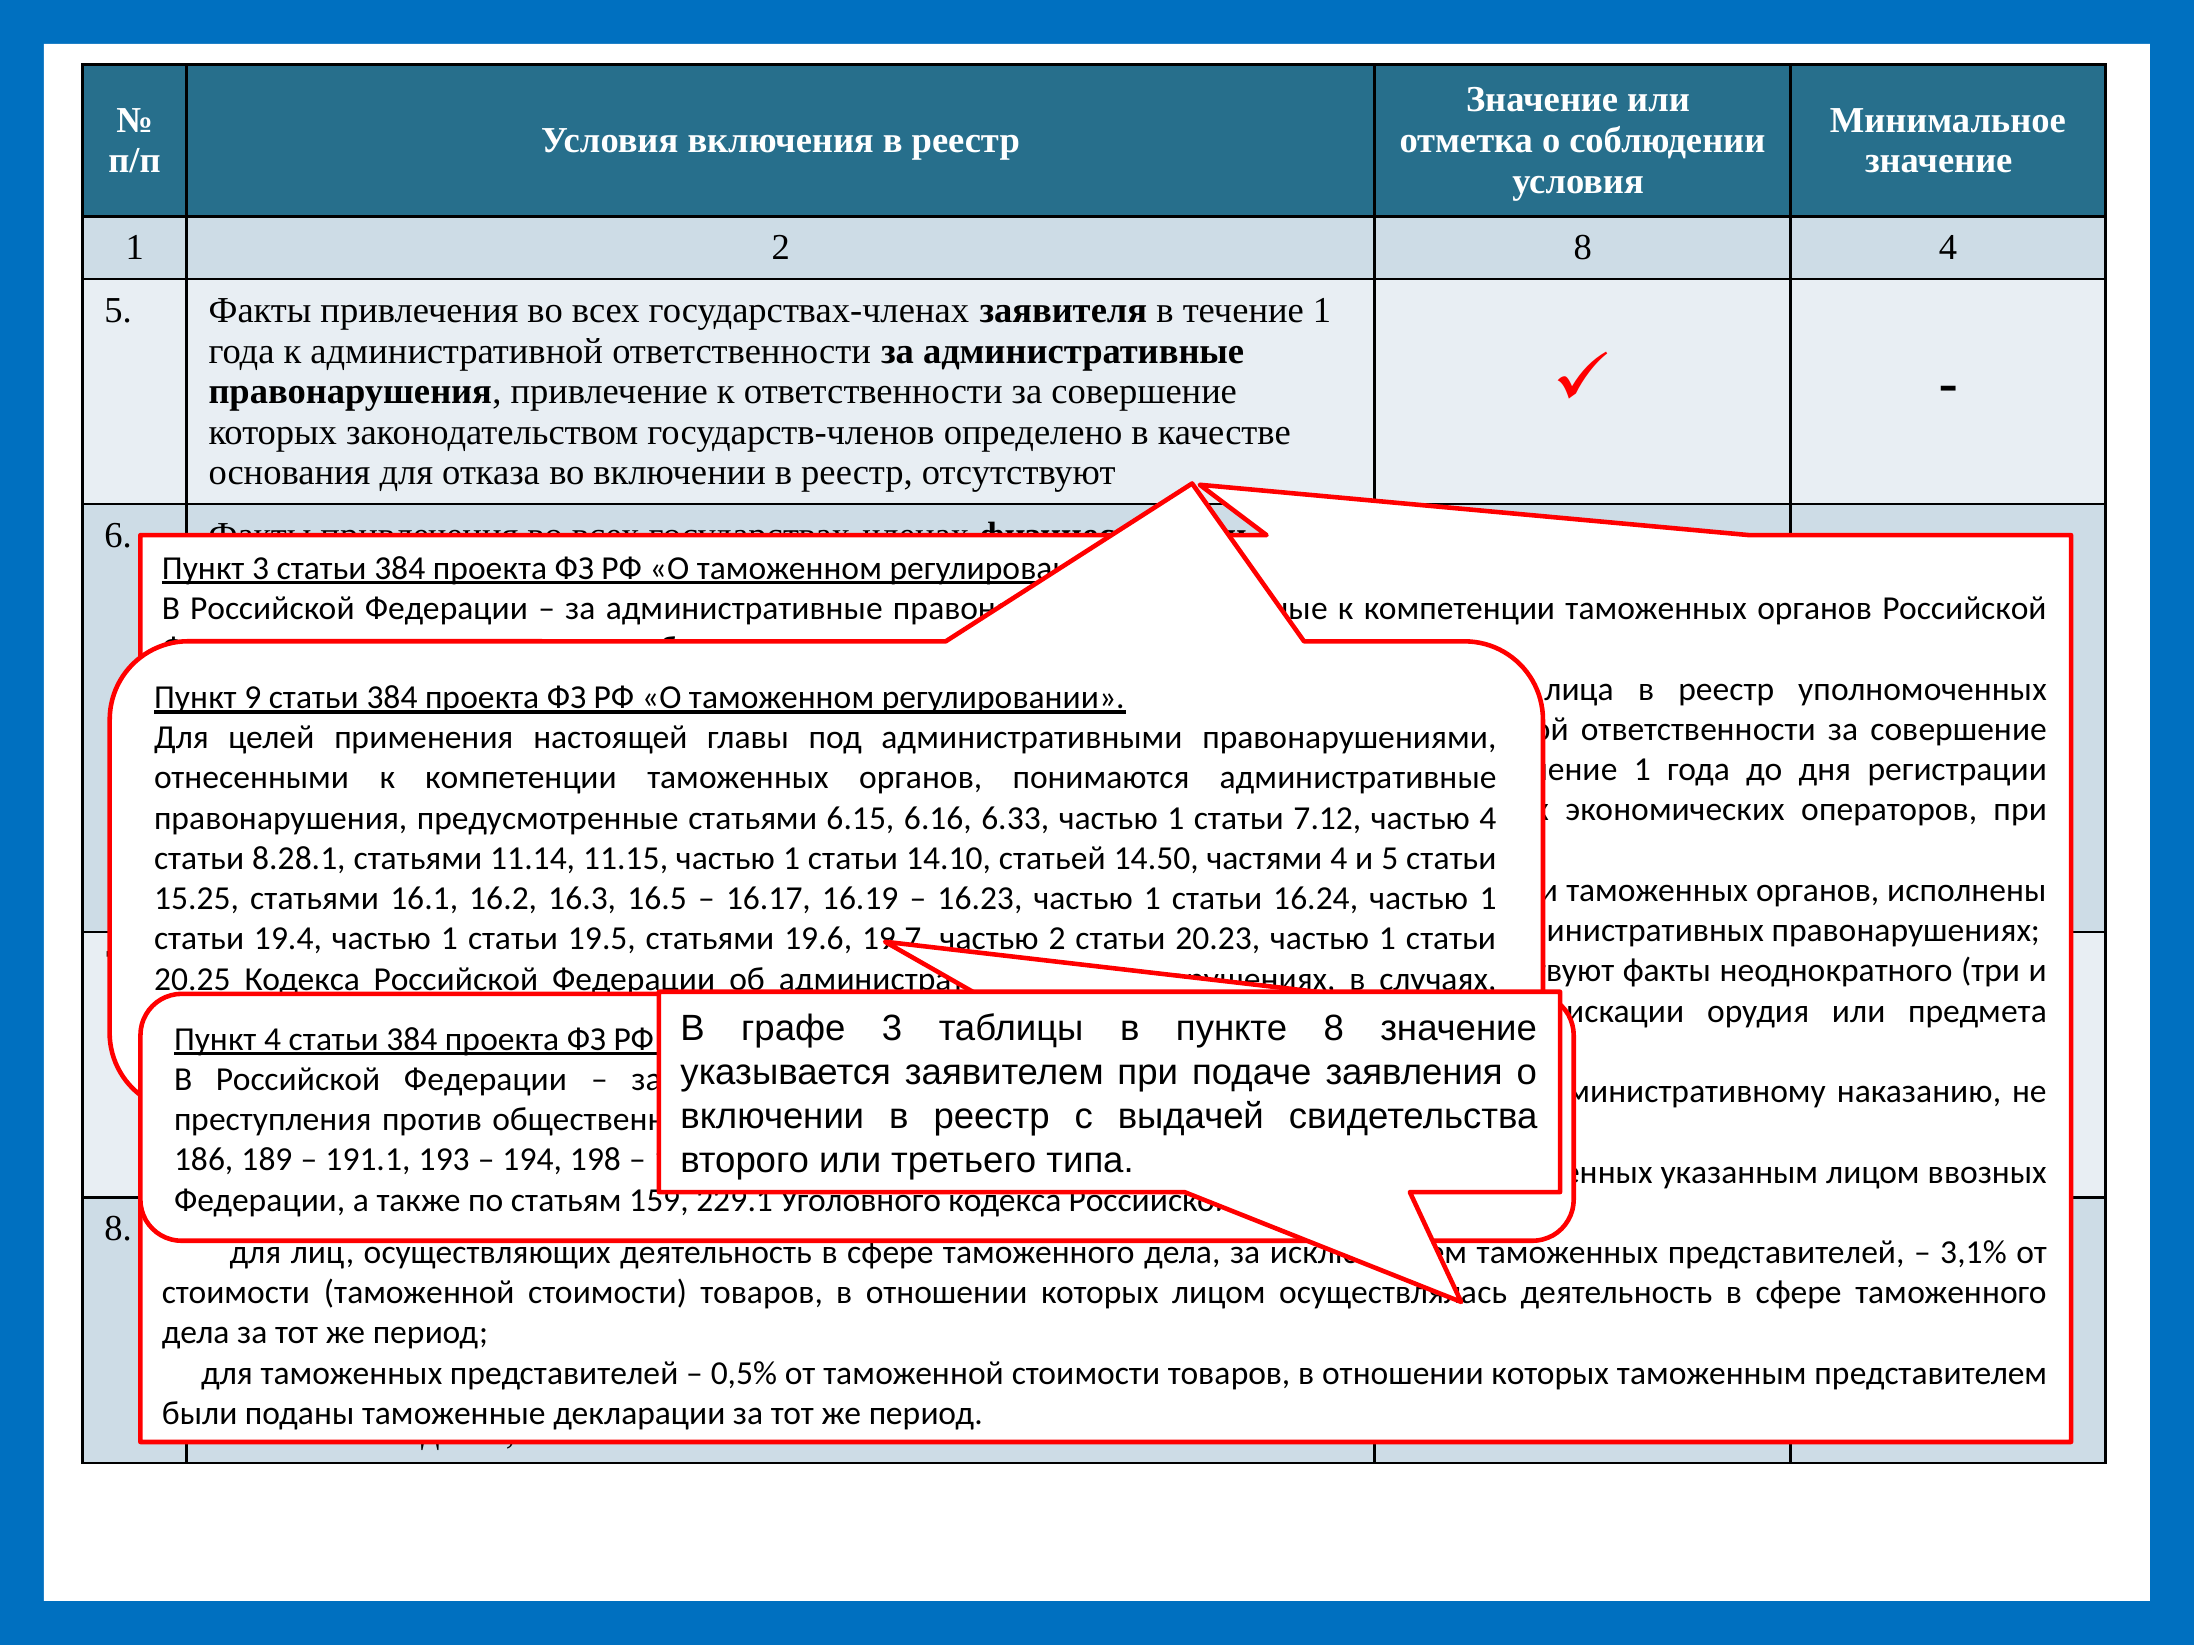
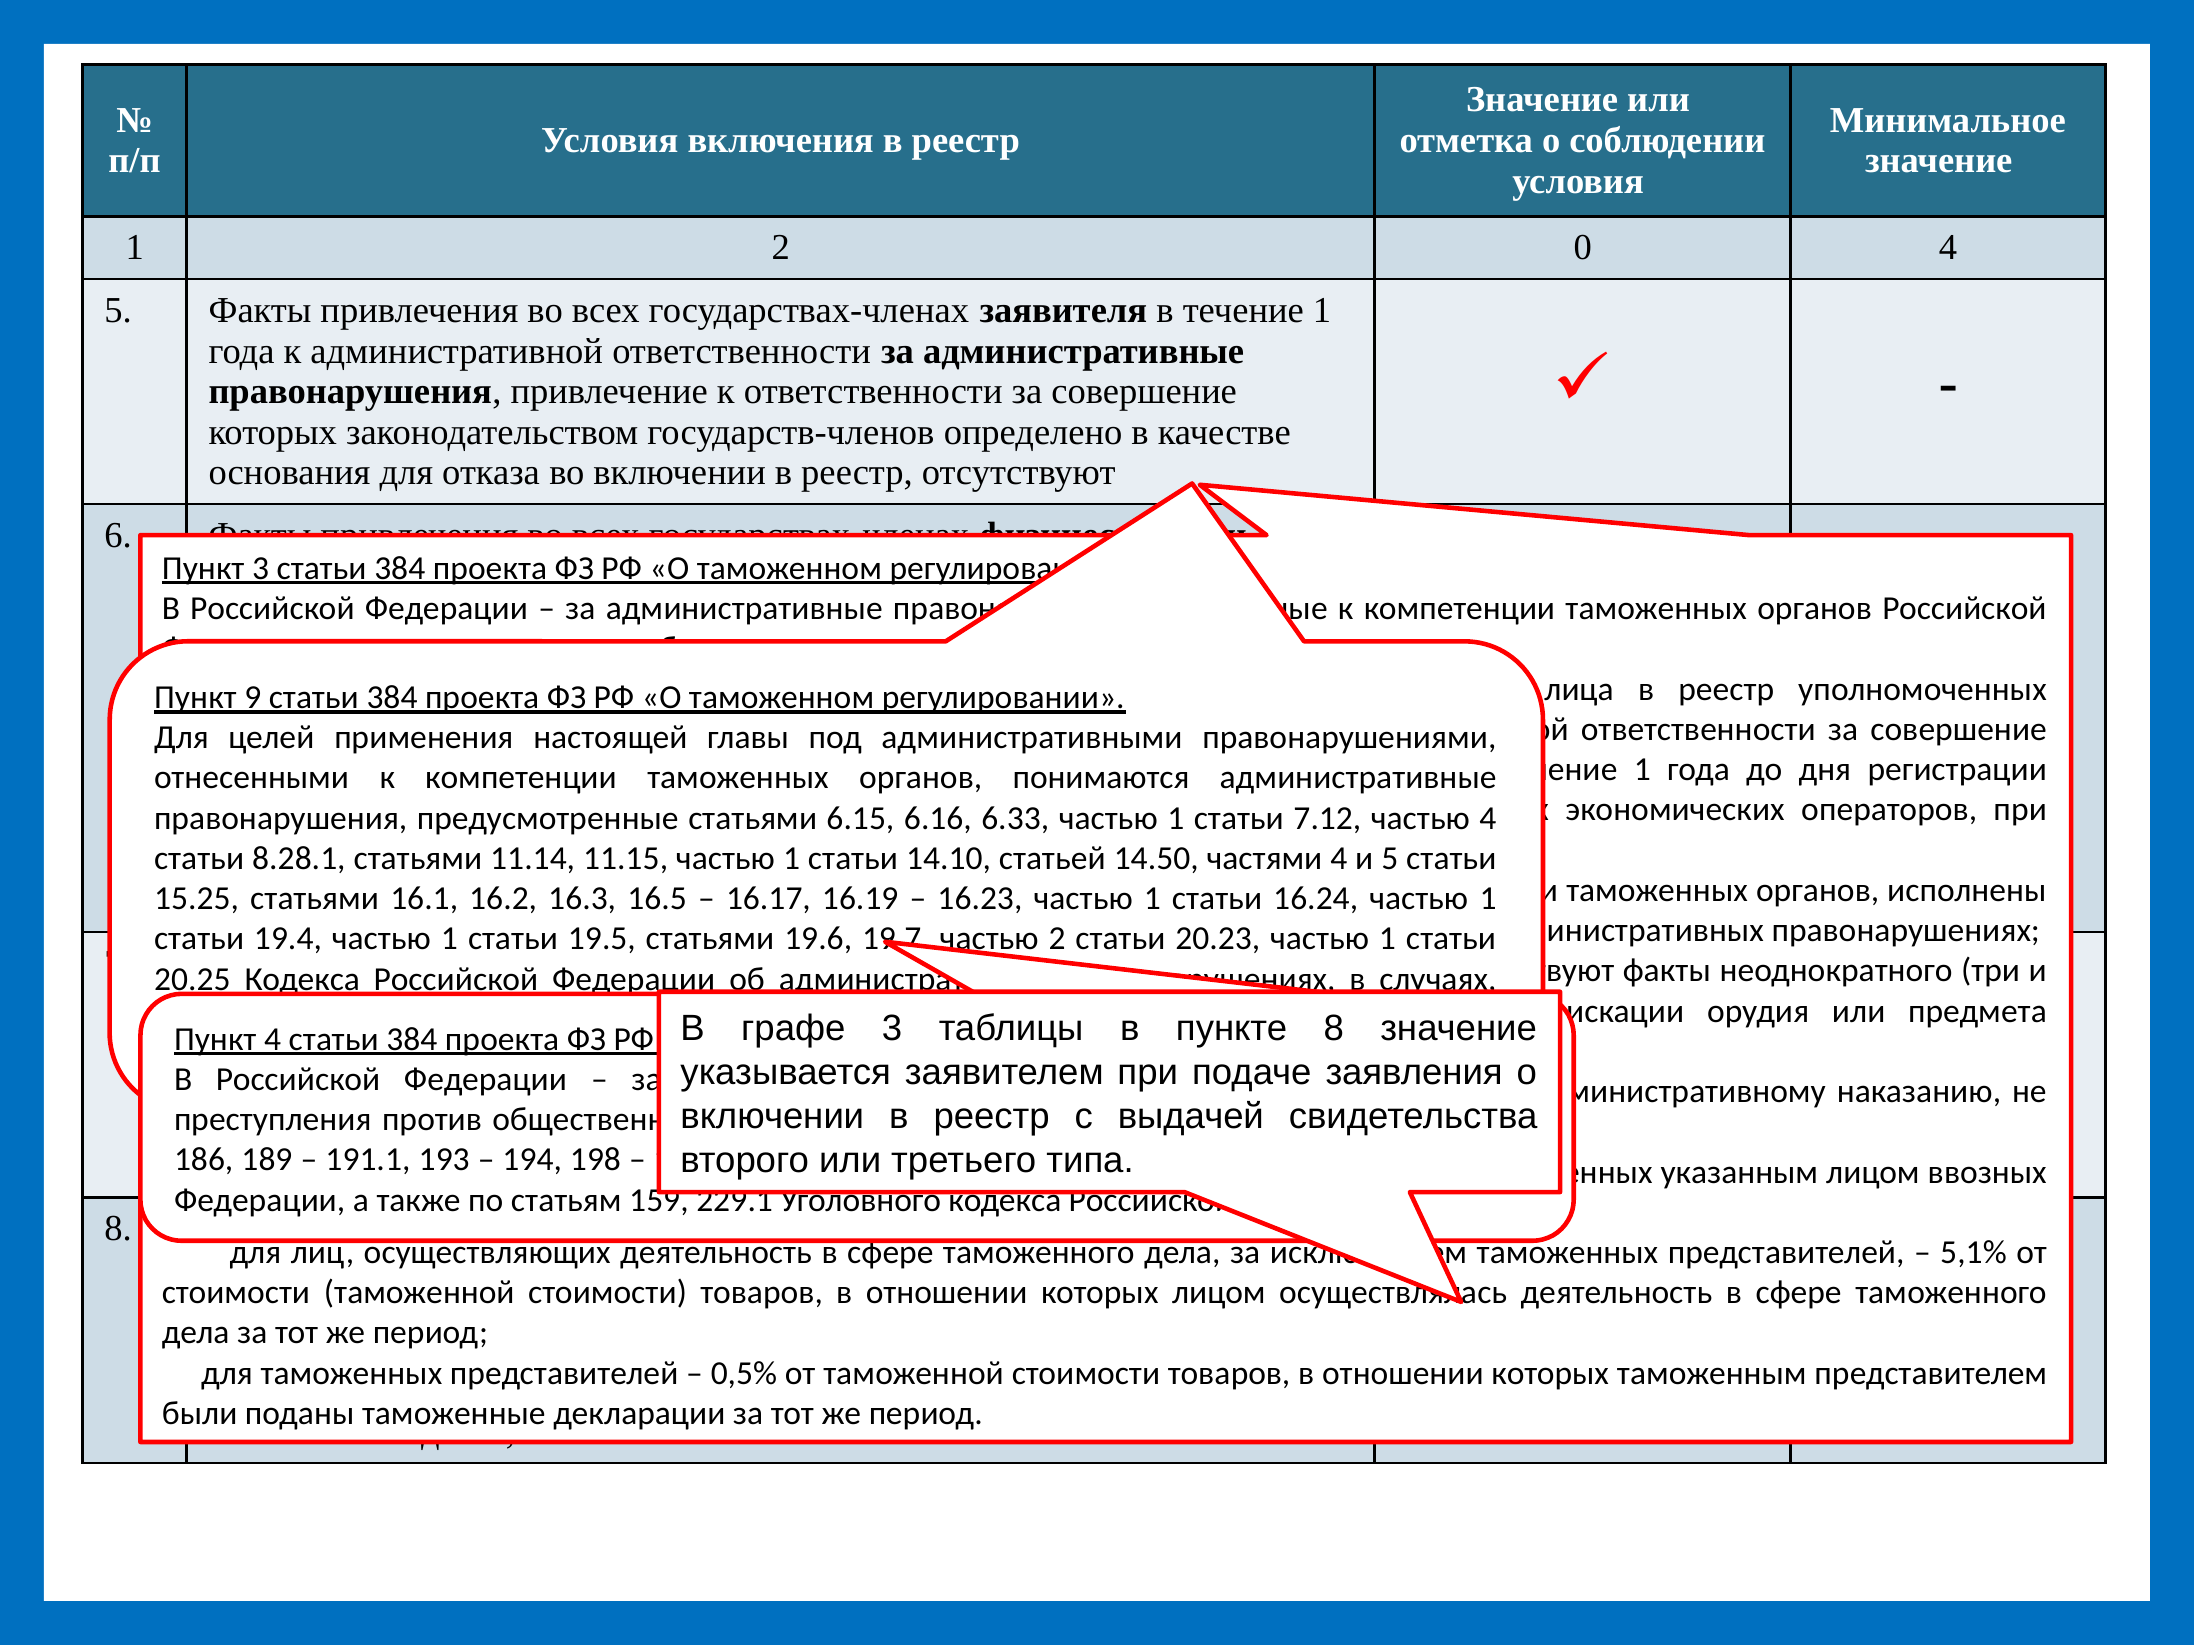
2 8: 8 -> 0 (1583, 248)
3,1%: 3,1% -> 5,1% (1973, 1253)
